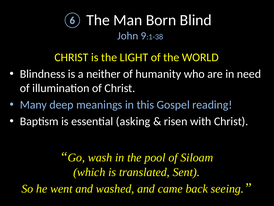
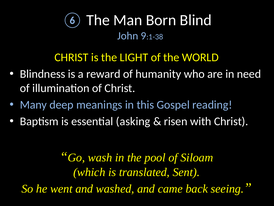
neither: neither -> reward (103, 74)
